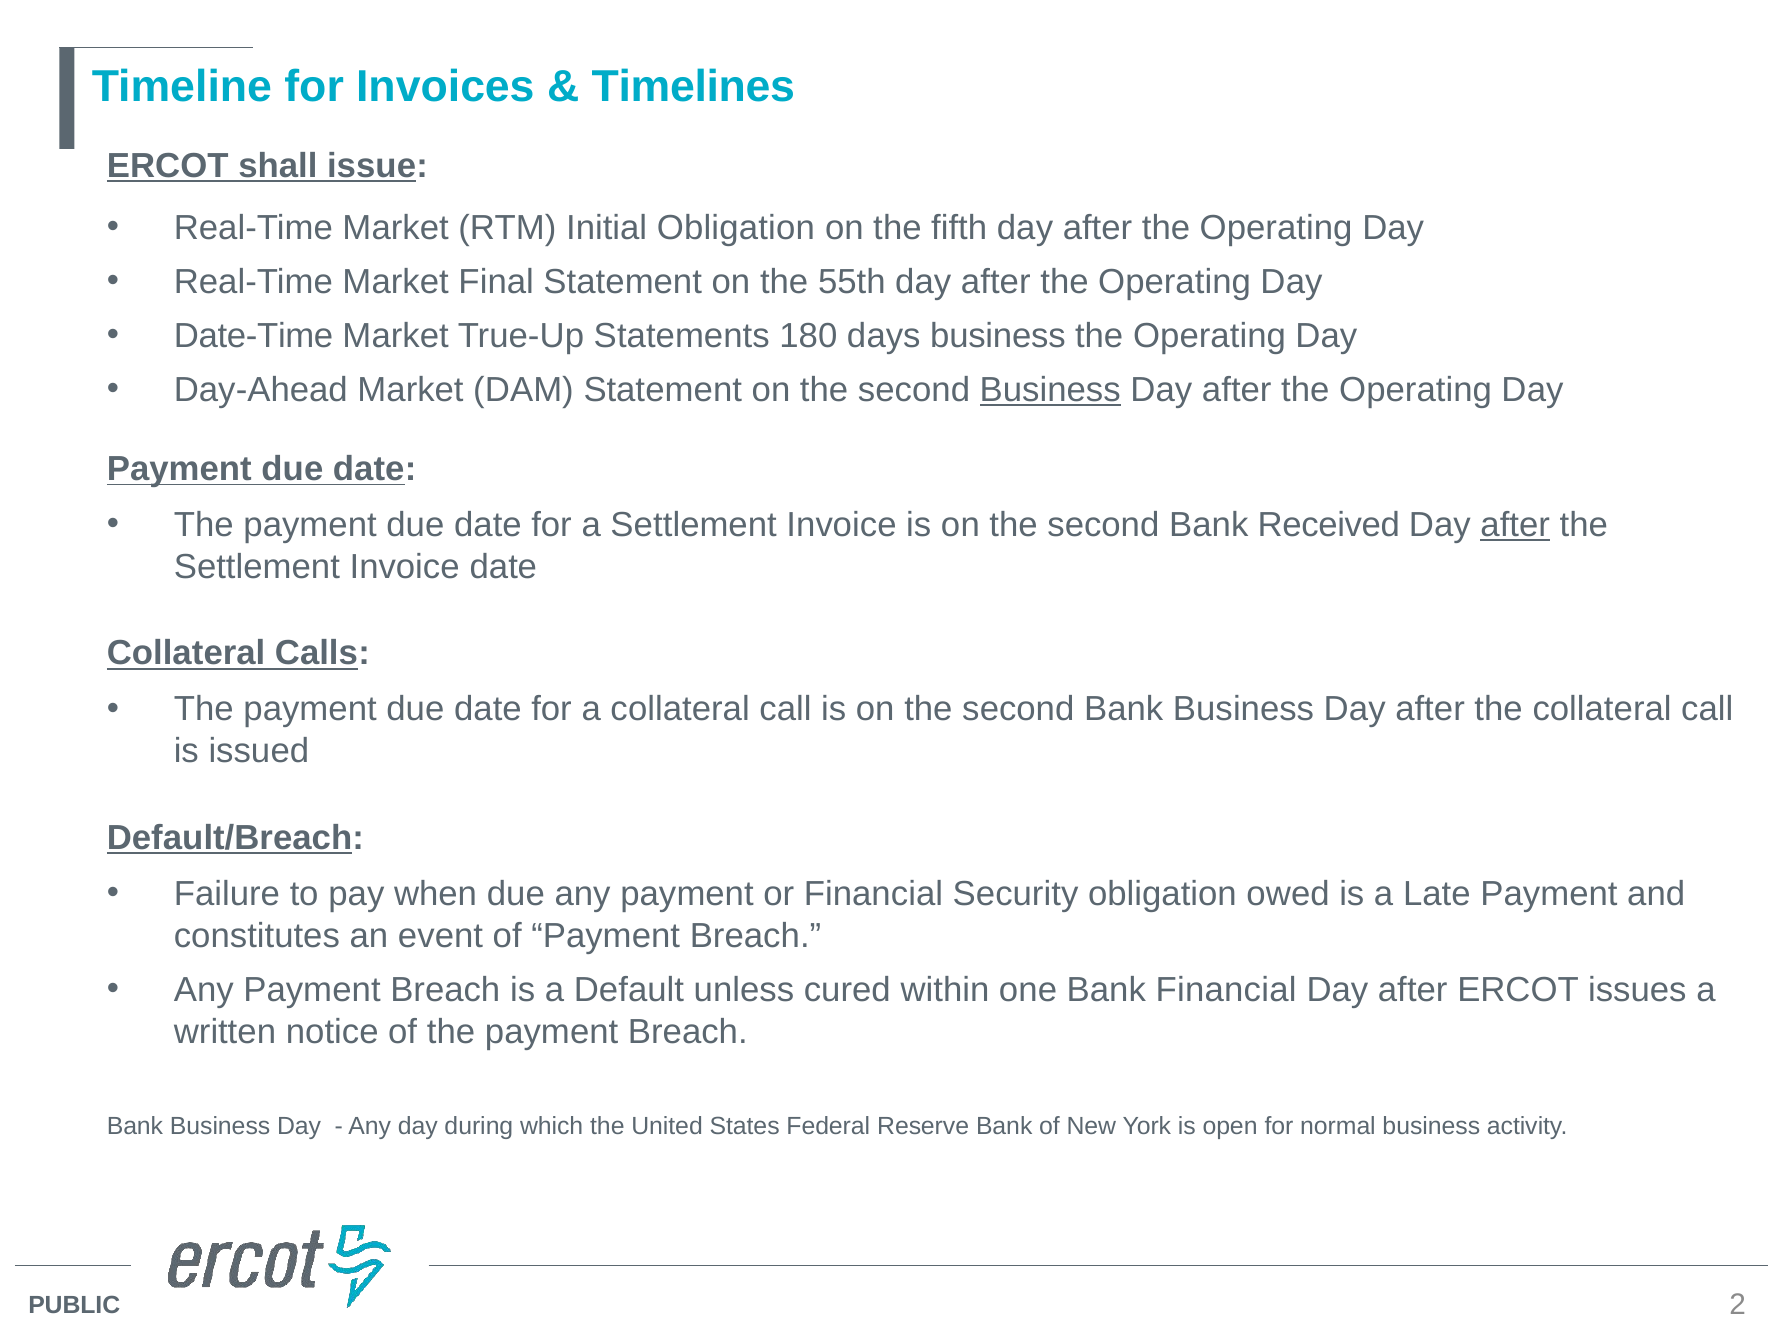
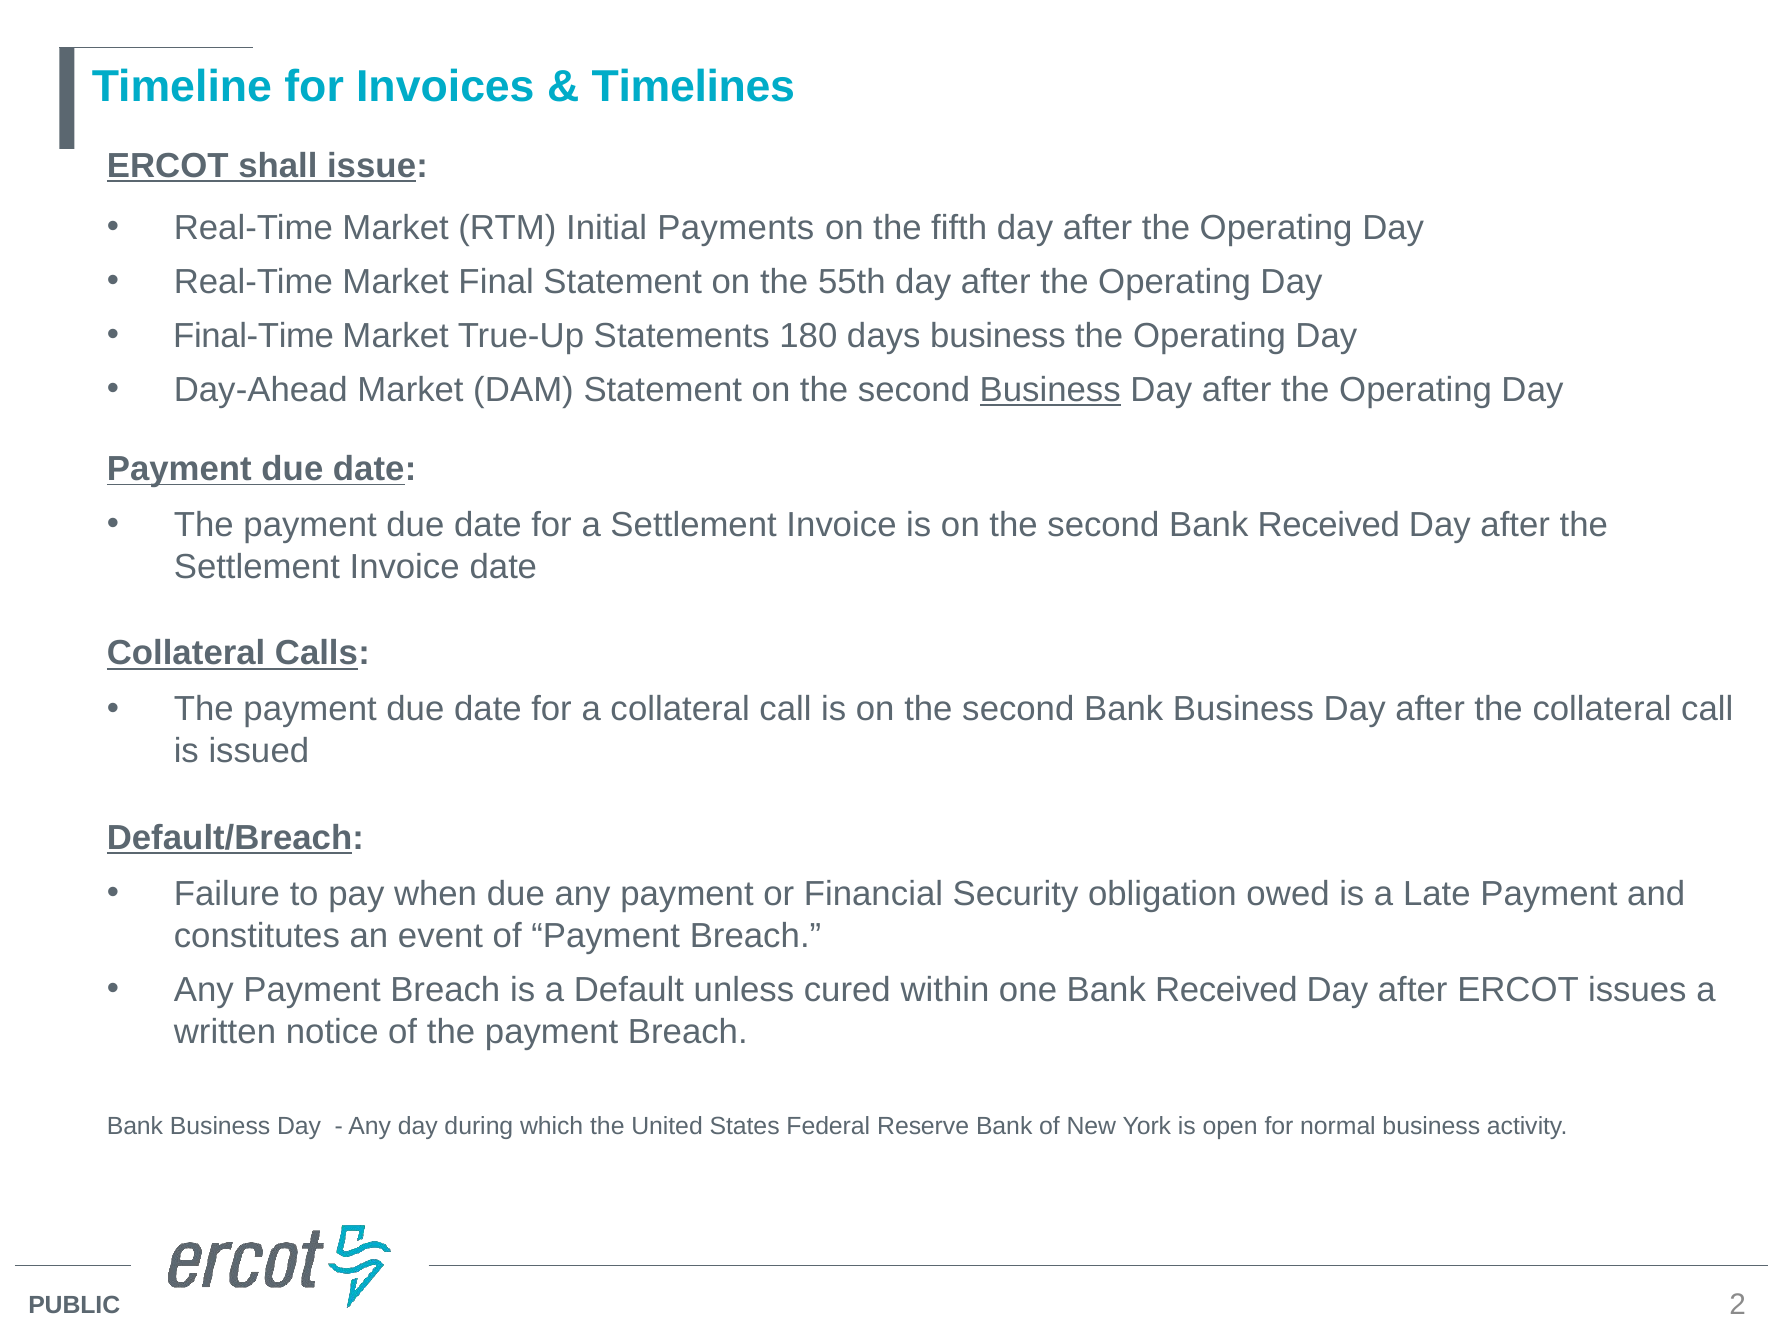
Initial Obligation: Obligation -> Payments (736, 228)
Date-Time: Date-Time -> Final-Time (254, 336)
after underline: present -> none (1515, 525)
one Bank Financial: Financial -> Received (1226, 990)
